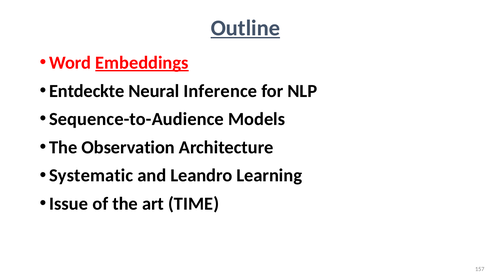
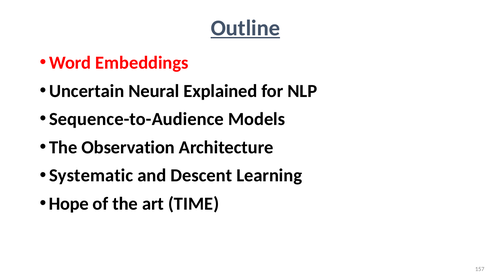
Embeddings underline: present -> none (142, 63)
Entdeckte: Entdeckte -> Uncertain (87, 91)
Inference: Inference -> Explained (220, 91)
Leandro: Leandro -> Descent (201, 176)
Issue: Issue -> Hope (69, 204)
